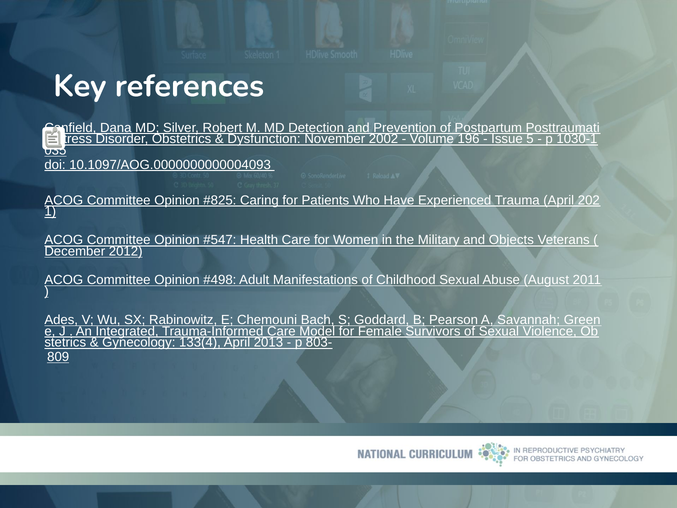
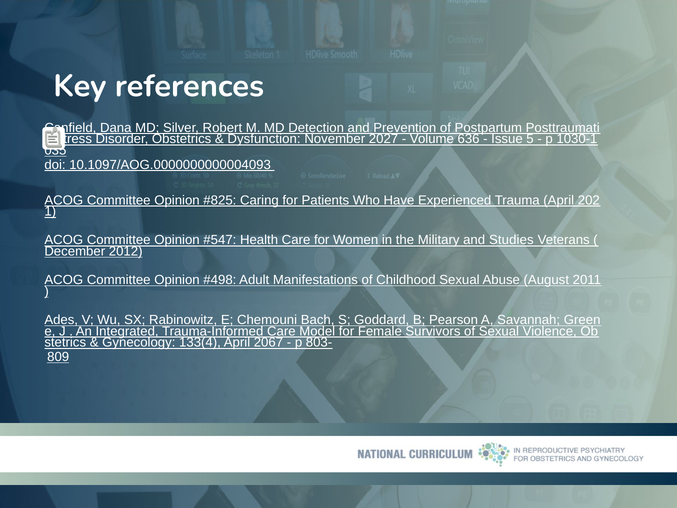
2002: 2002 -> 2027 (384, 139)
196: 196 -> 636 (469, 139)
Objects: Objects -> Studies (511, 240)
2013: 2013 -> 2067 (268, 342)
